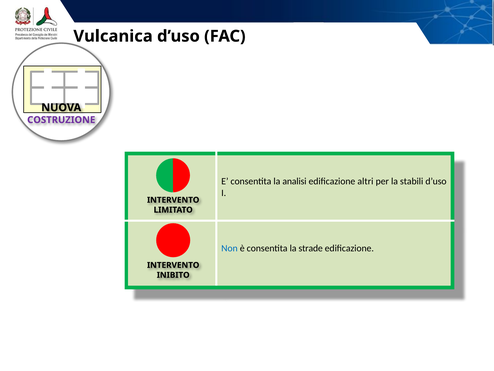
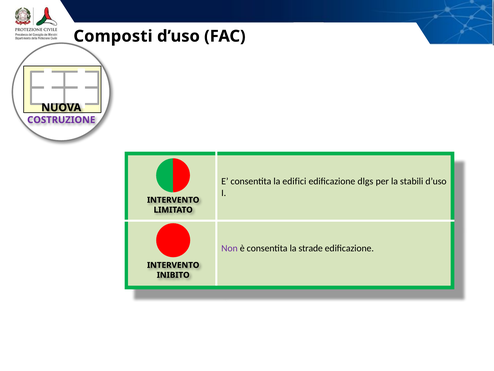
Vulcanica: Vulcanica -> Composti (113, 36)
analisi: analisi -> edifici (294, 181)
altri: altri -> dlgs (365, 181)
Non colour: blue -> purple (229, 248)
